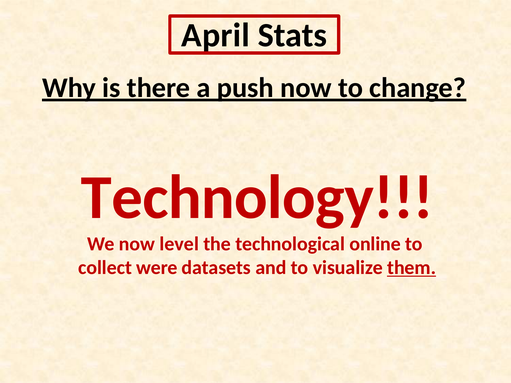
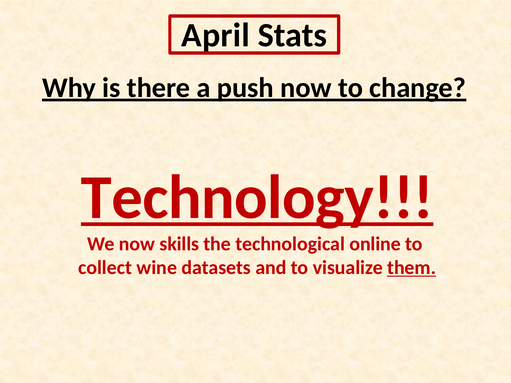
Technology underline: none -> present (257, 198)
level: level -> skills (179, 244)
were: were -> wine (157, 268)
